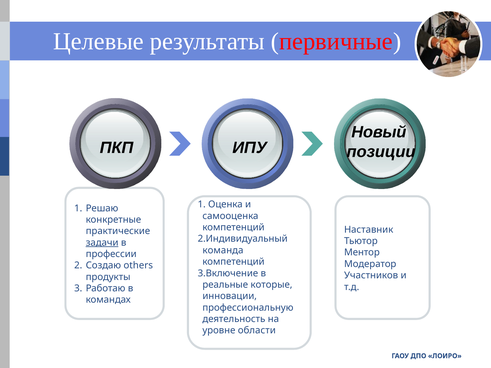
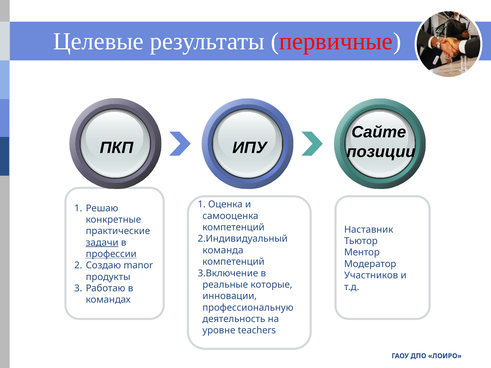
Новый: Новый -> Сайте (379, 132)
профессии underline: none -> present (111, 254)
others: others -> manor (138, 266)
области: области -> teachers (257, 331)
